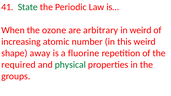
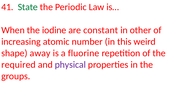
ozone: ozone -> iodine (54, 30)
arbitrary: arbitrary -> constant (101, 30)
in weird: weird -> other (141, 30)
physical colour: green -> purple (70, 65)
